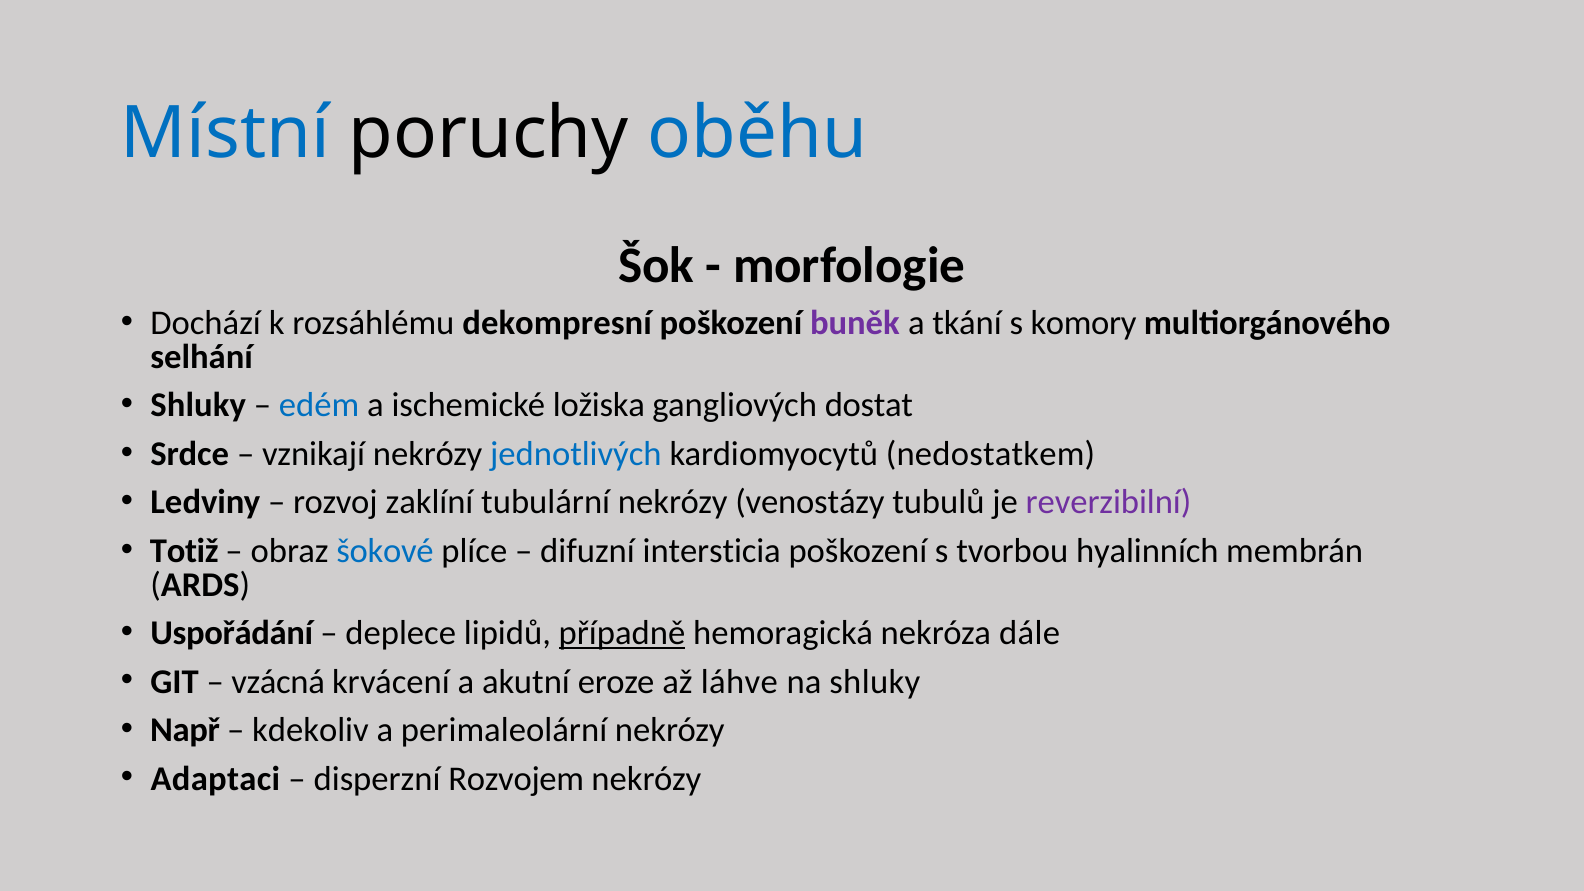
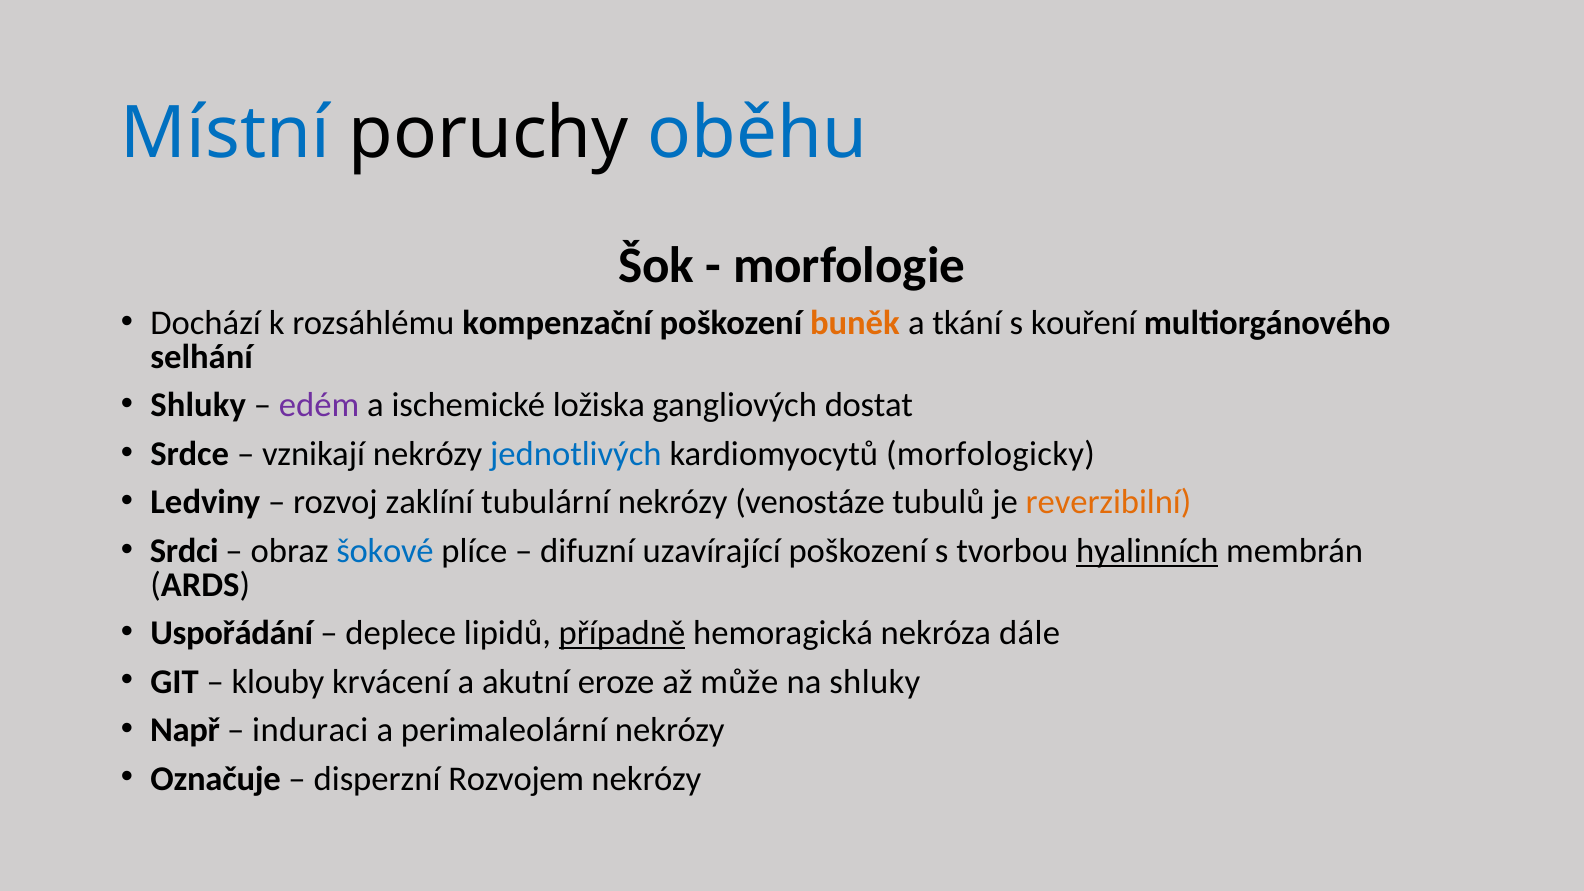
dekompresní: dekompresní -> kompenzační (557, 323)
buněk colour: purple -> orange (855, 323)
komory: komory -> kouření (1084, 323)
edém colour: blue -> purple (319, 405)
nedostatkem: nedostatkem -> morfologicky (990, 454)
venostázy: venostázy -> venostáze (810, 502)
reverzibilní colour: purple -> orange (1108, 502)
Totiž: Totiž -> Srdci (184, 551)
intersticia: intersticia -> uzavírající (712, 551)
hyalinních underline: none -> present (1147, 551)
vzácná: vzácná -> klouby (278, 682)
láhve: láhve -> může (739, 682)
kdekoliv: kdekoliv -> induraci (310, 730)
Adaptaci: Adaptaci -> Označuje (216, 779)
